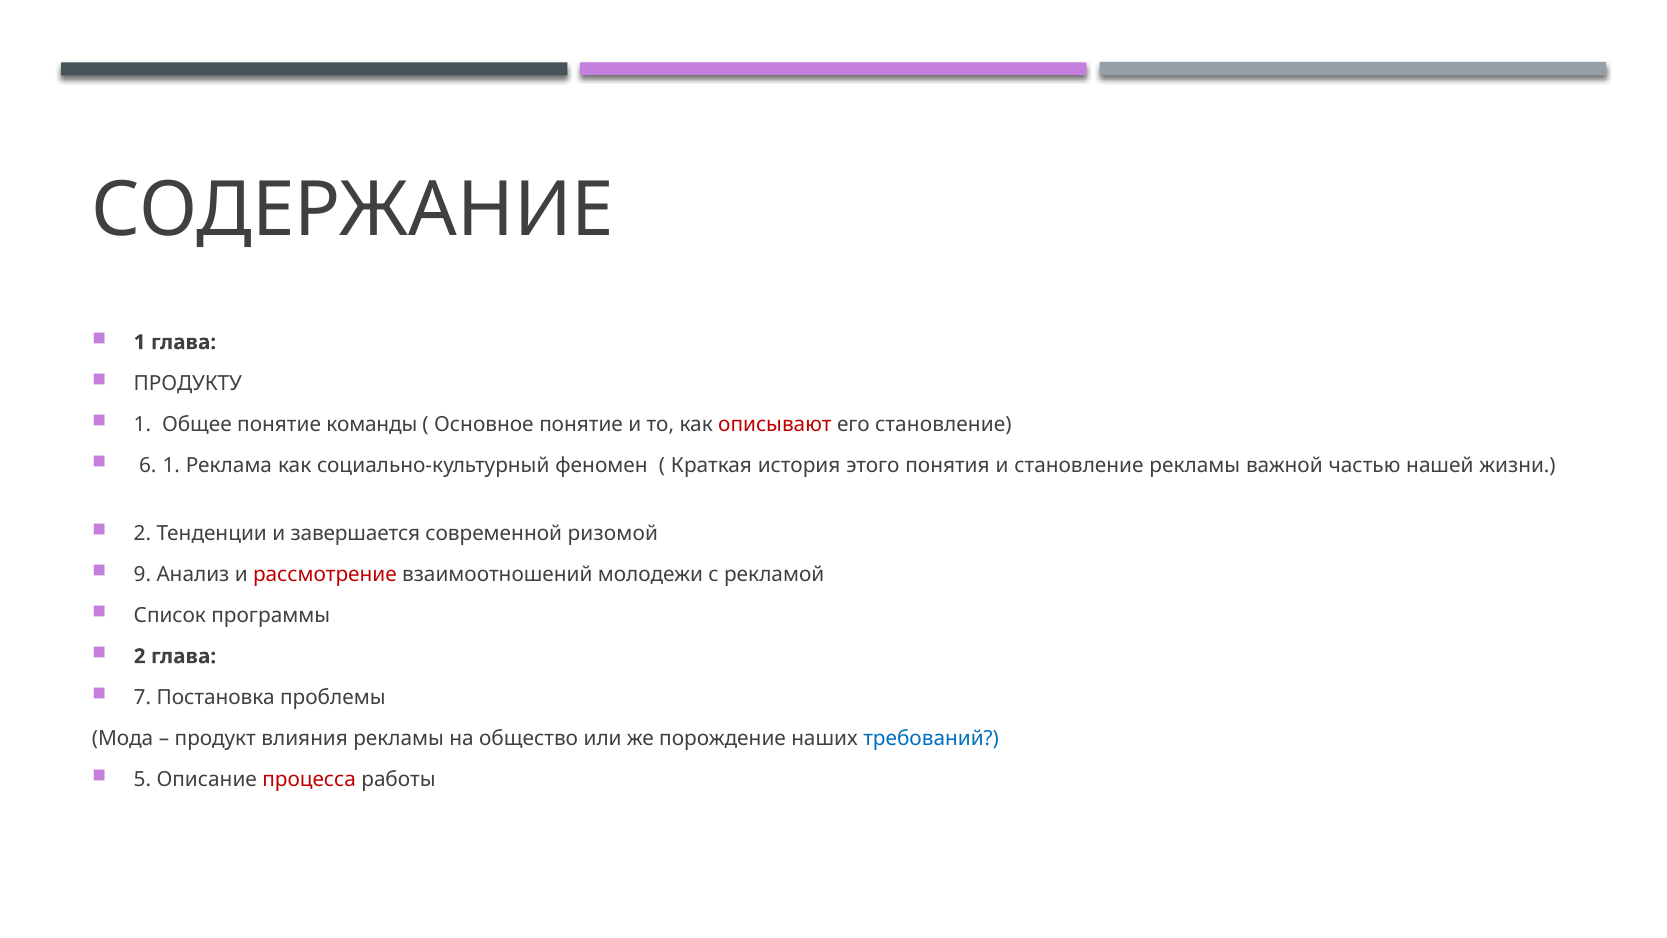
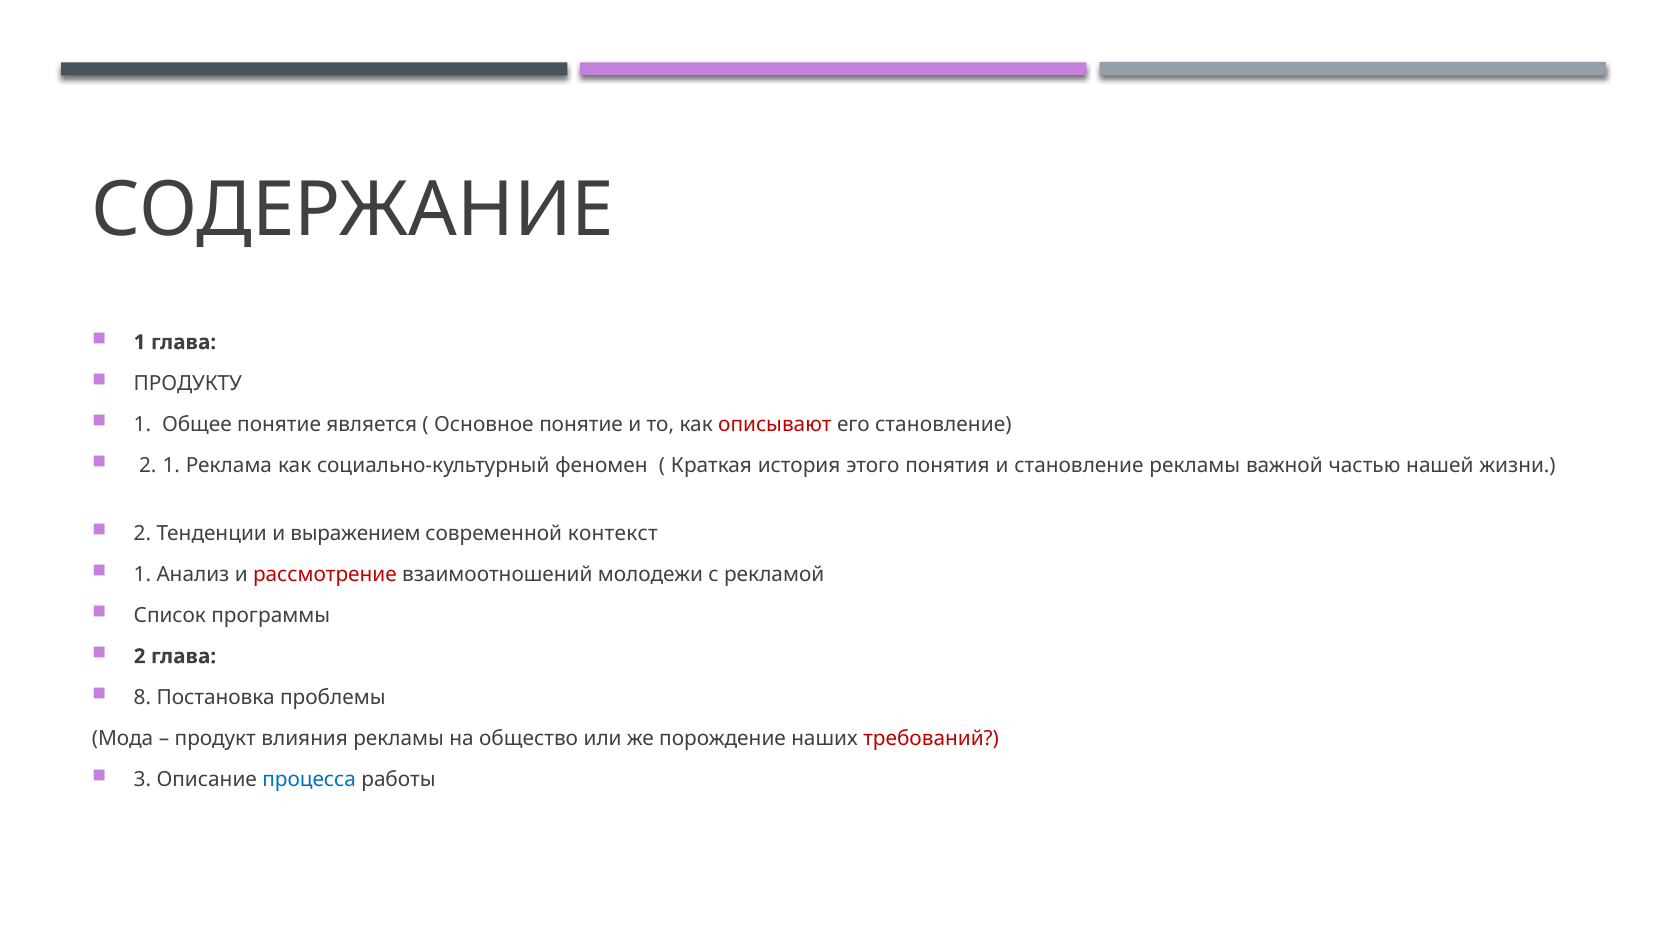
команды: команды -> является (372, 424)
6: 6 -> 2 (148, 465)
завершается: завершается -> выражением (355, 533)
ризомой: ризомой -> контекст (613, 533)
9: 9 -> 1 (142, 574)
7: 7 -> 8 (142, 697)
требований colour: blue -> red (931, 738)
5: 5 -> 3 (142, 779)
процесса colour: red -> blue (309, 779)
